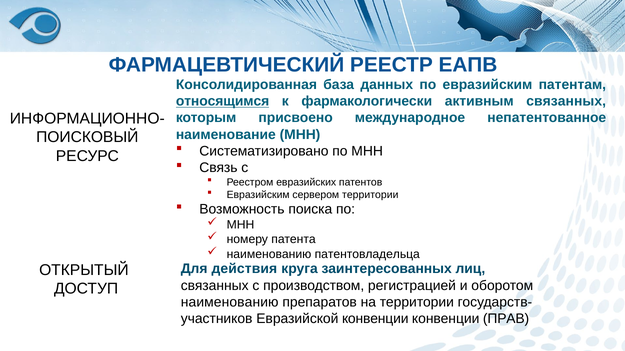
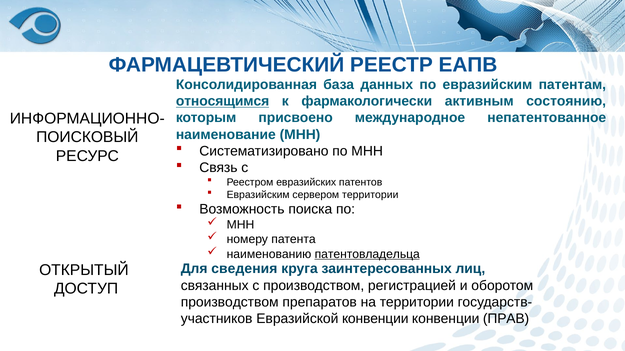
активным связанных: связанных -> состоянию (566, 101)
патентовладельца underline: none -> present (367, 254)
действия: действия -> сведения (244, 269)
наименованию: наименованию -> производством (230, 303)
